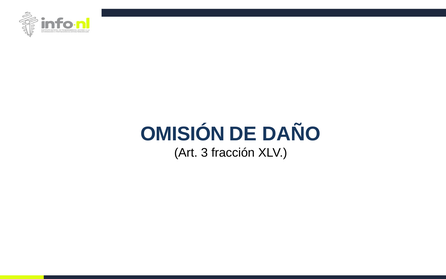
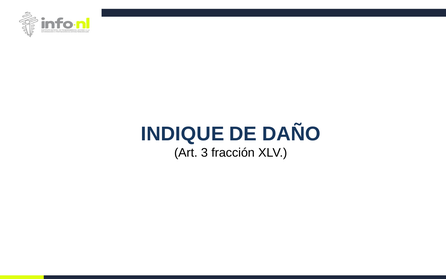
OMISIÓN: OMISIÓN -> INDIQUE (182, 134)
